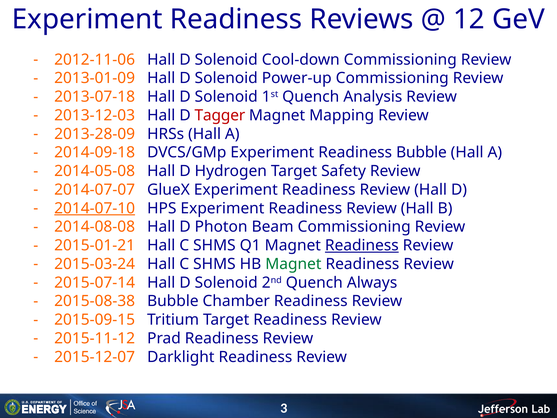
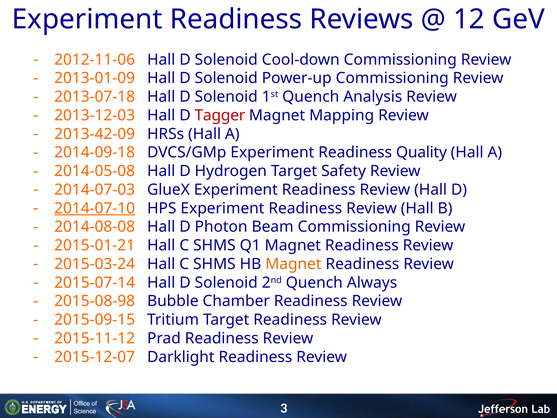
2013-28-09: 2013-28-09 -> 2013-42-09 (95, 134)
Readiness Bubble: Bubble -> Quality (421, 152)
2014-07-07: 2014-07-07 -> 2014-07-03 (95, 190)
Readiness underline: present -> none (362, 245)
Magnet colour: green -> orange (293, 264)
2015-08-38: 2015-08-38 -> 2015-08-98 (95, 301)
